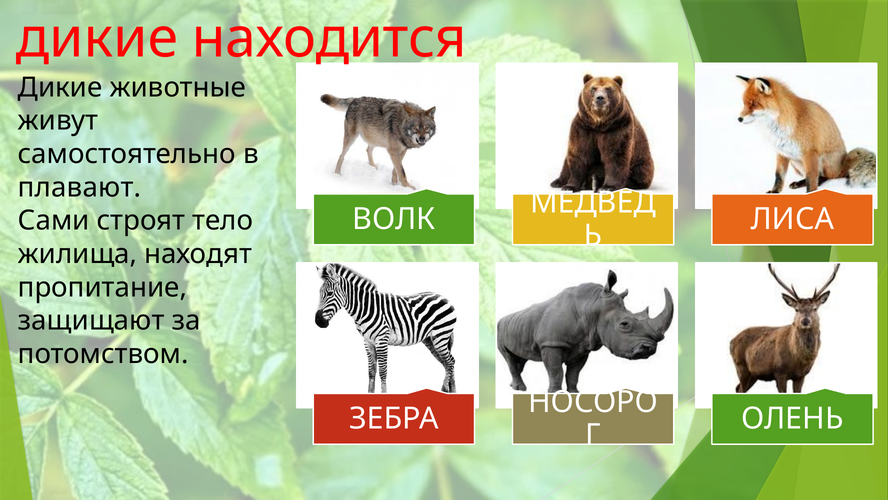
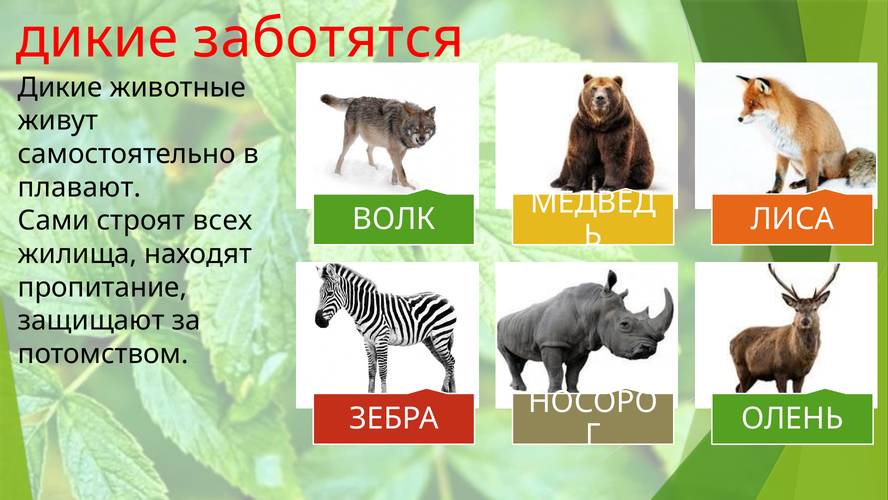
находится: находится -> заботятся (329, 38)
тело: тело -> всех (223, 221)
